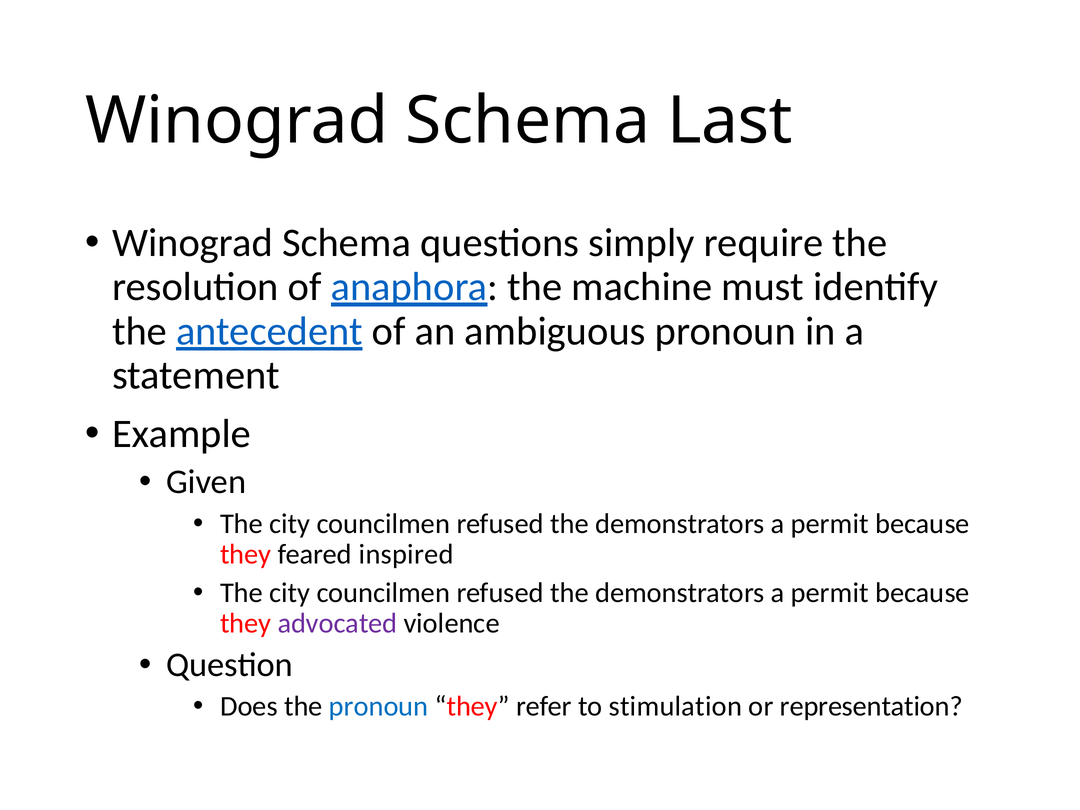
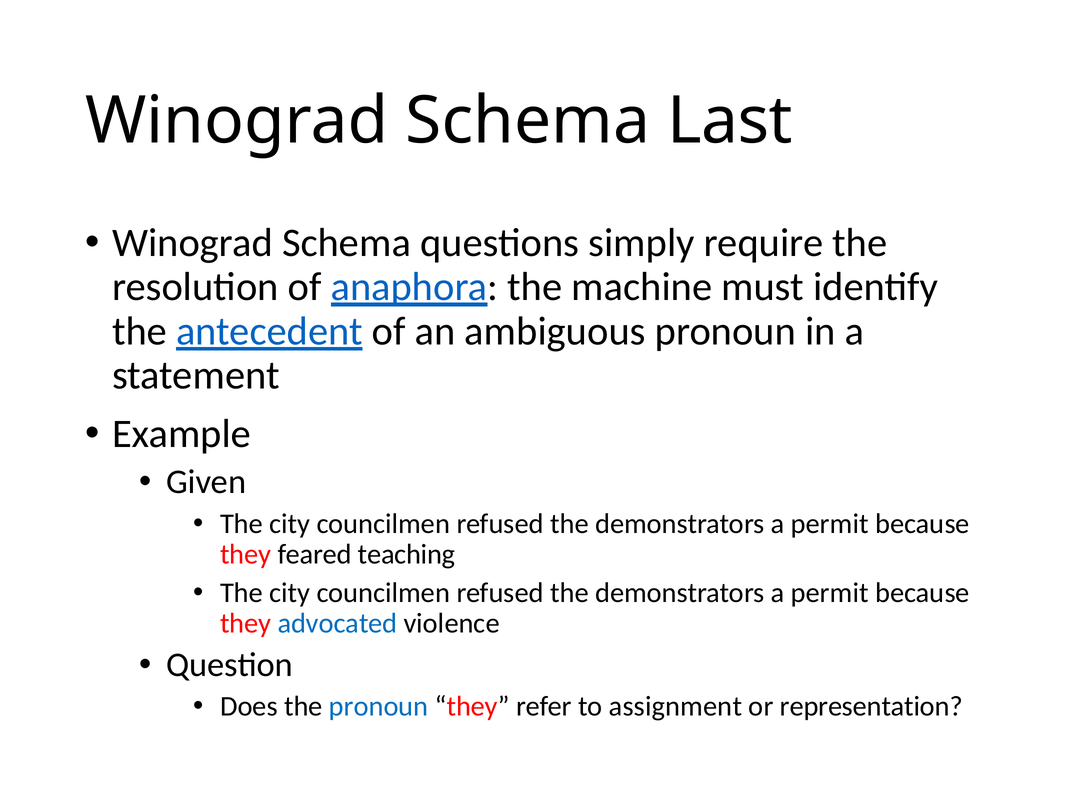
inspired: inspired -> teaching (407, 554)
advocated colour: purple -> blue (338, 623)
stimulation: stimulation -> assignment (675, 706)
